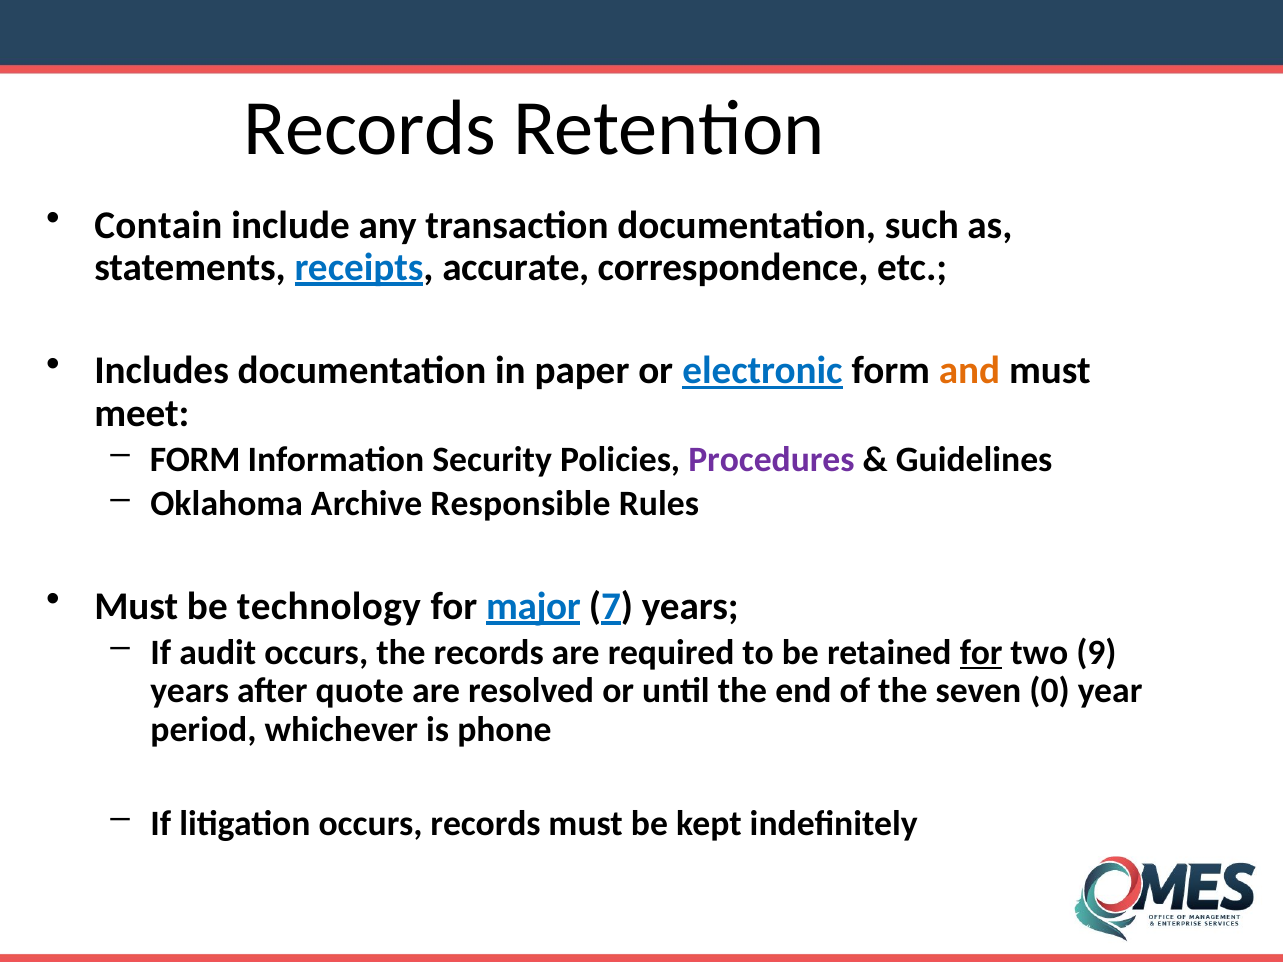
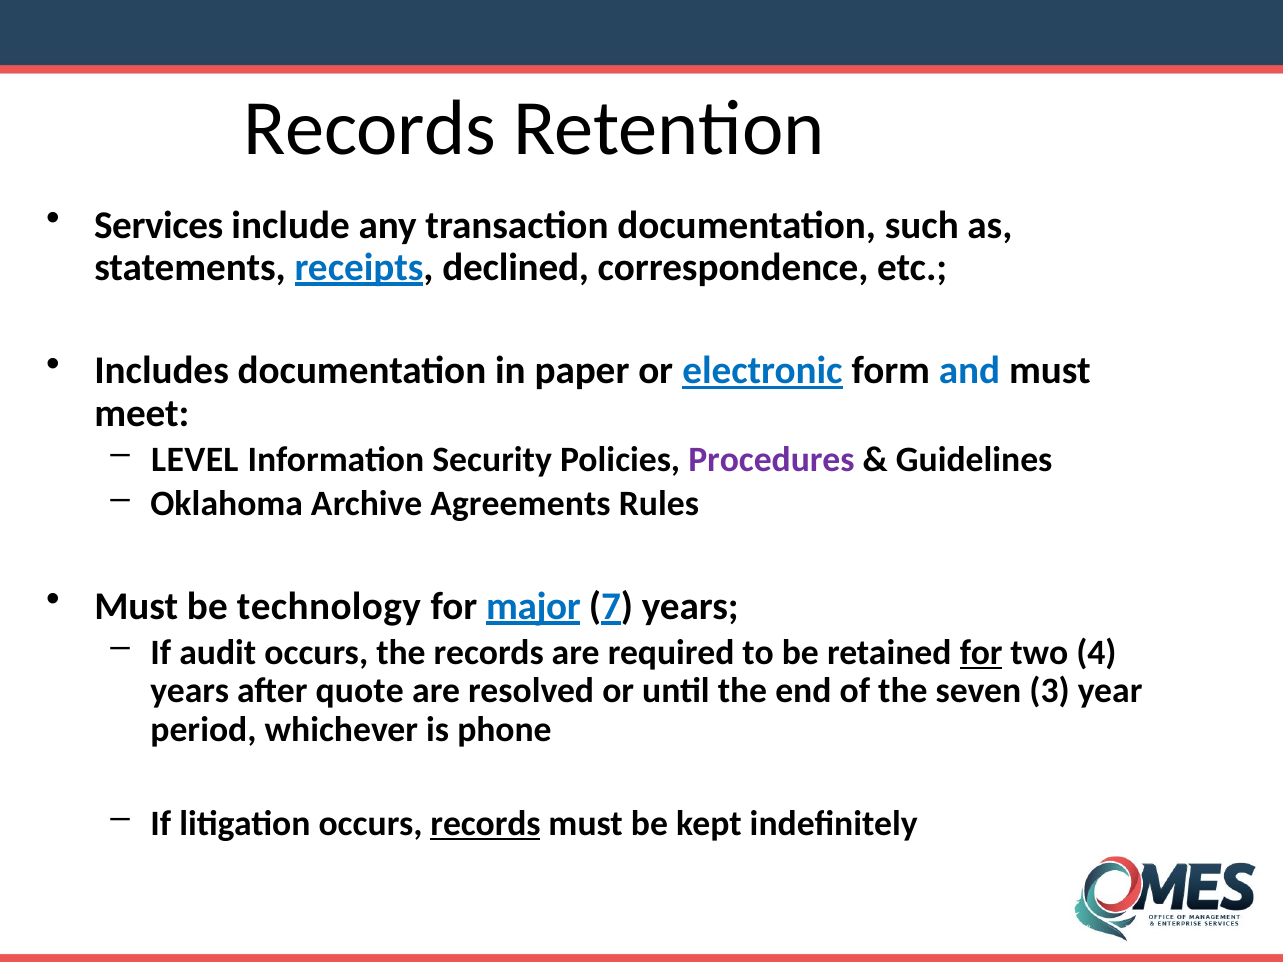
Contain: Contain -> Services (159, 225)
accurate: accurate -> declined (516, 267)
and colour: orange -> blue (970, 371)
FORM: FORM -> LEVEL (195, 460)
Responsible: Responsible -> Agreements (520, 504)
9: 9 -> 4 (1096, 653)
0: 0 -> 3 (1050, 691)
records underline: none -> present (486, 824)
